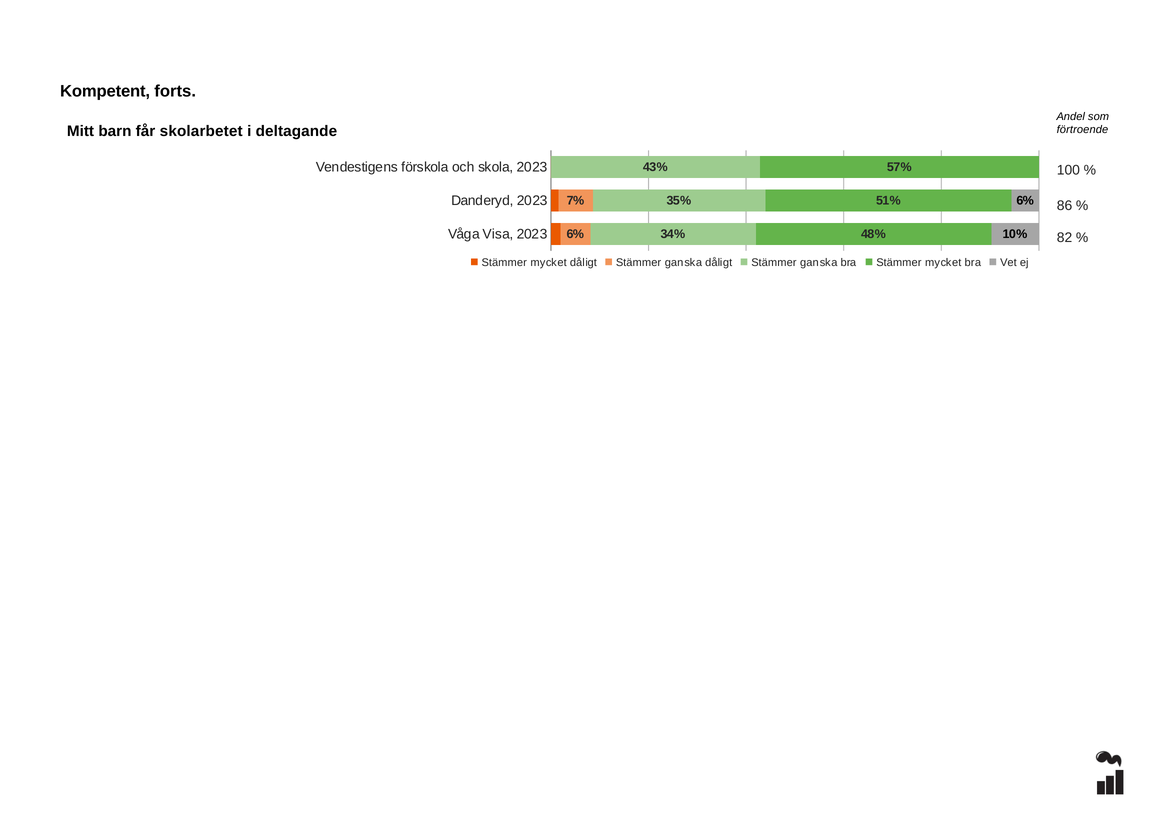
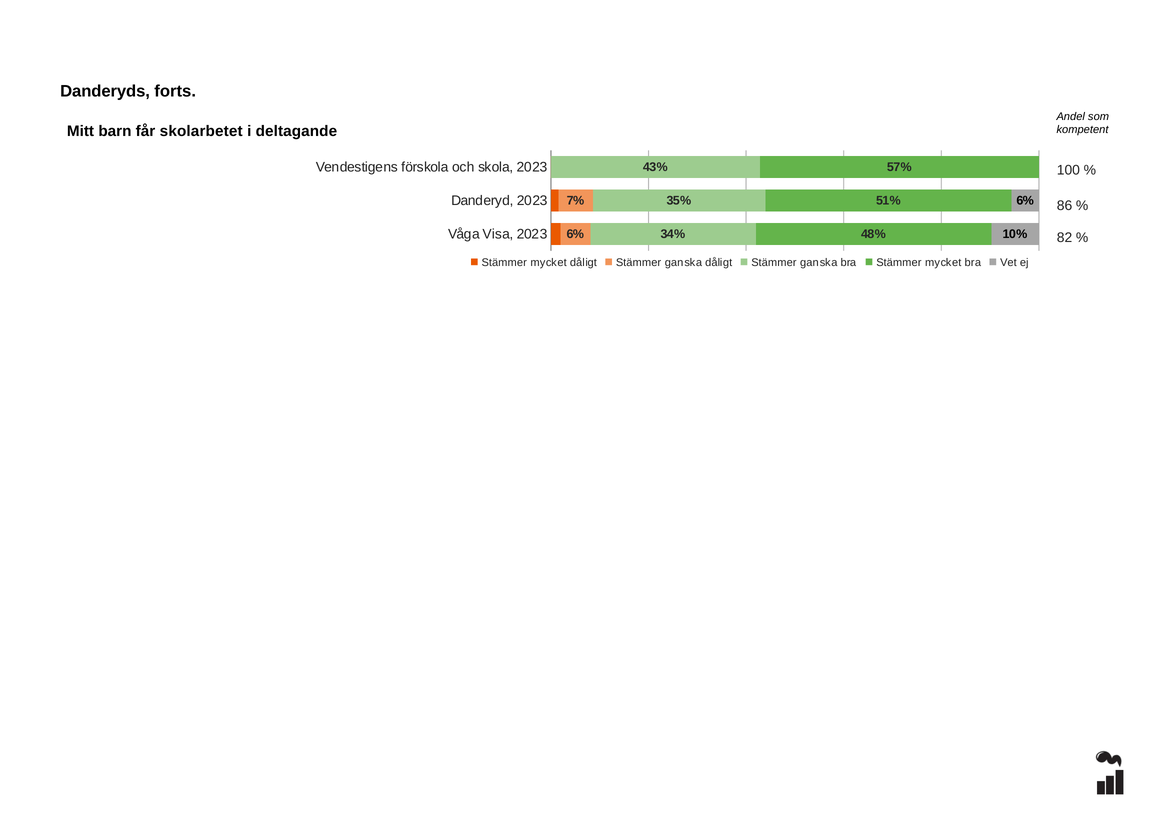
Kompetent: Kompetent -> Danderyds (105, 91)
förtroende: förtroende -> kompetent (1083, 130)
